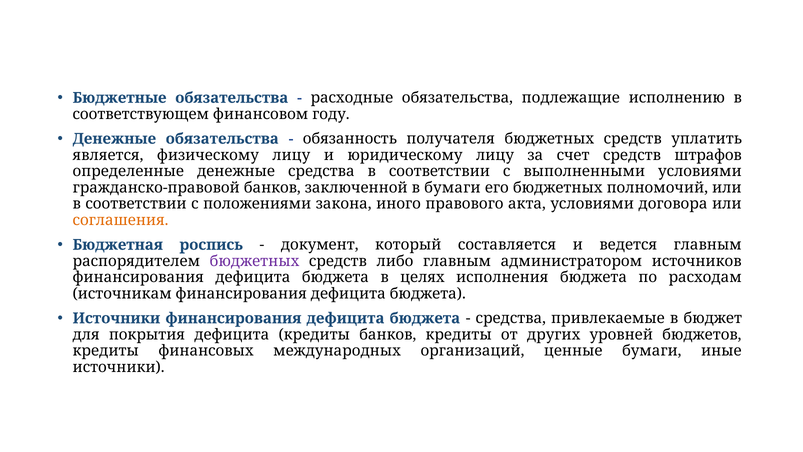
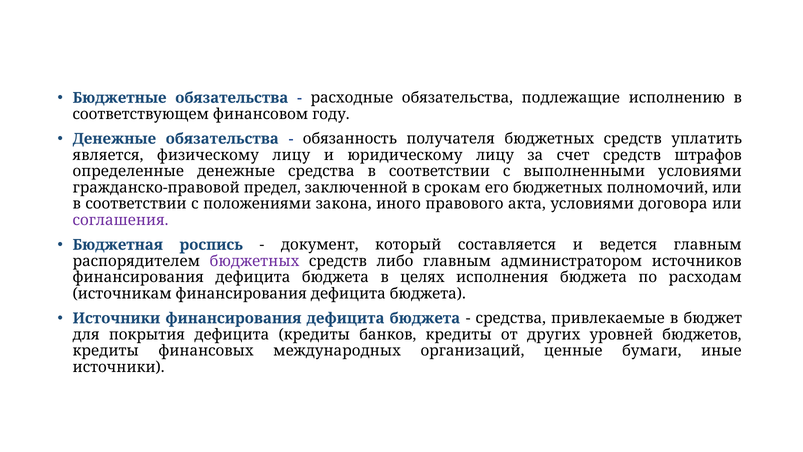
гражданско-правовой банков: банков -> предел (272, 187)
в бумаги: бумаги -> срокам (452, 187)
соглашения colour: orange -> purple (121, 220)
